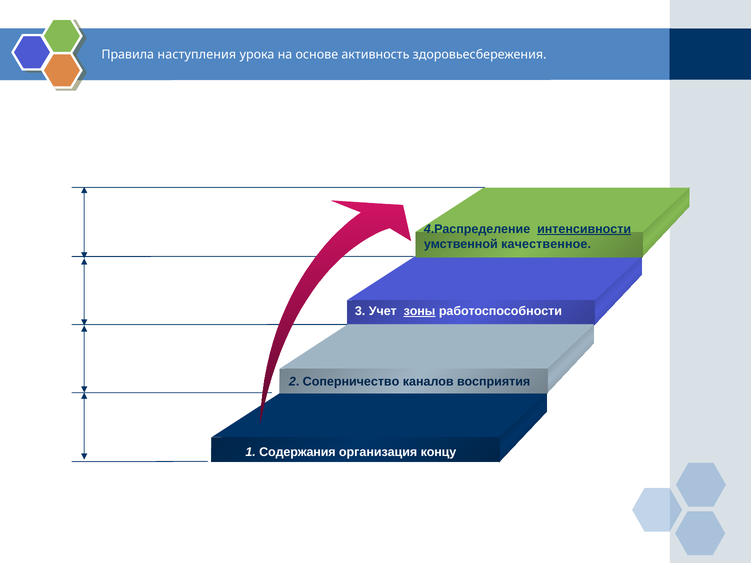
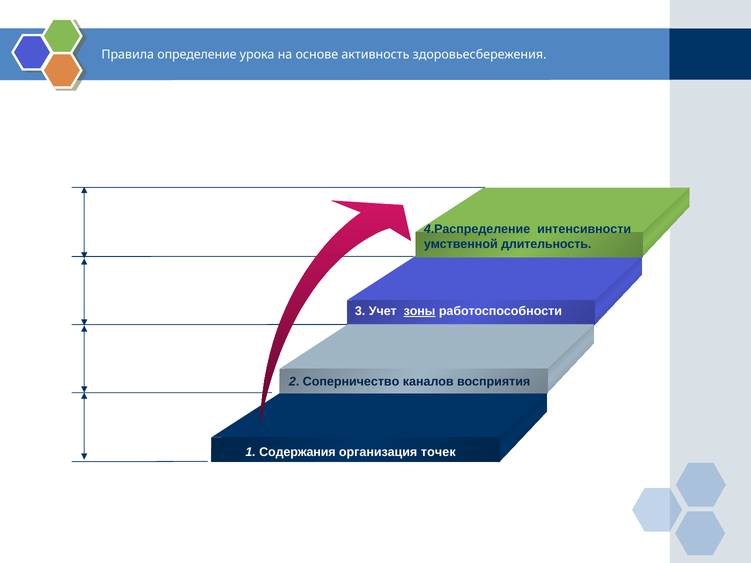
наступления: наступления -> определение (197, 55)
интенсивности underline: present -> none (584, 229)
качественное: качественное -> длительность (546, 244)
концу: концу -> точек (438, 452)
